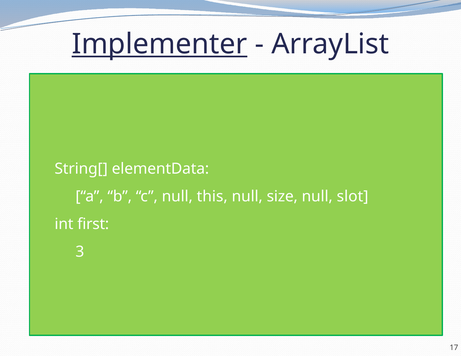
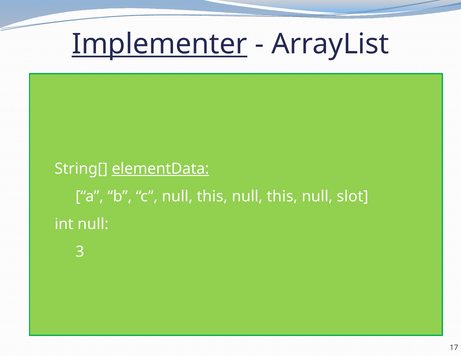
elementData underline: none -> present (160, 169)
size: size -> this (282, 197)
int first: first -> null (93, 224)
